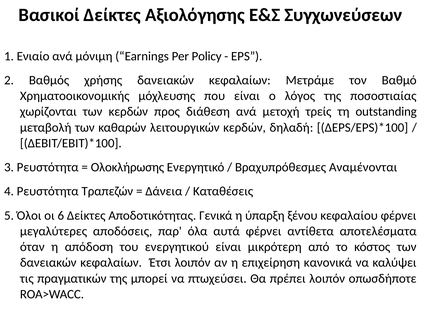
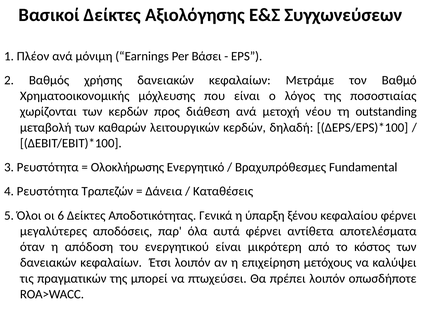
Ενιαίο: Ενιαίο -> Πλέον (33, 56)
Policy: Policy -> Βάσει (207, 56)
τρείς: τρείς -> νέου (318, 112)
Αναμένονται: Αναμένονται -> Fundamental (363, 167)
κανονικά: κανονικά -> μετόχους (328, 263)
